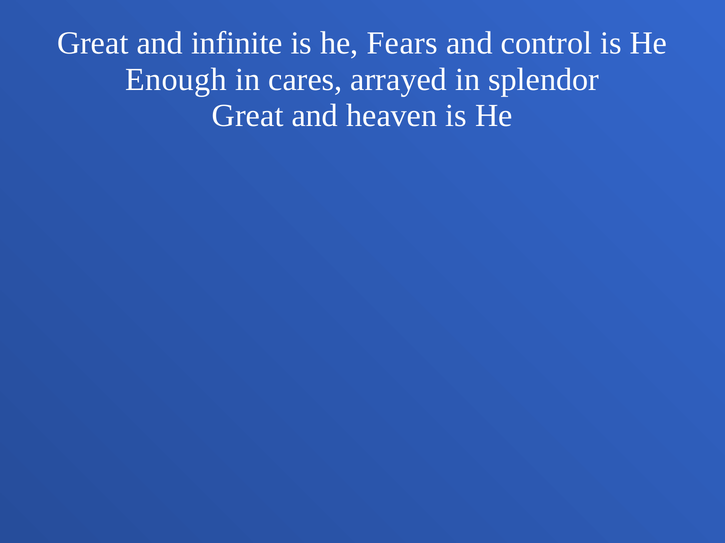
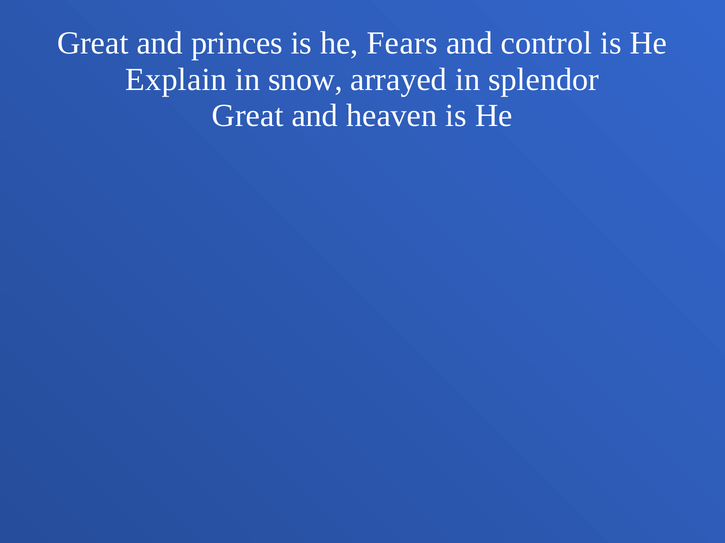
infinite: infinite -> princes (237, 43)
Enough: Enough -> Explain (176, 80)
cares: cares -> snow (306, 80)
